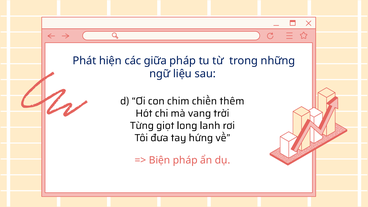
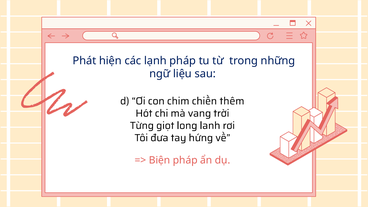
giữa: giữa -> lạnh (155, 61)
